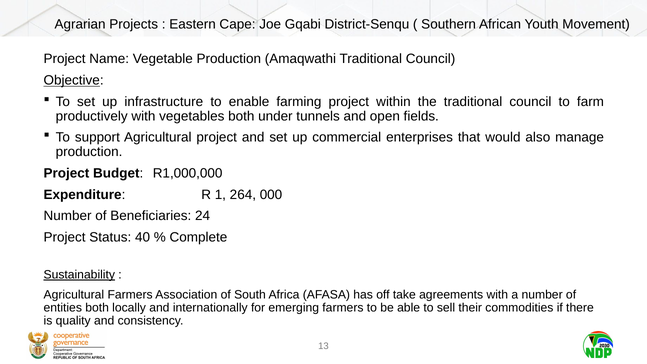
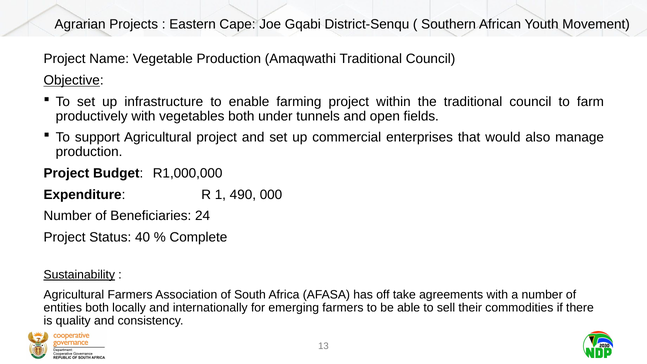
264: 264 -> 490 (243, 195)
